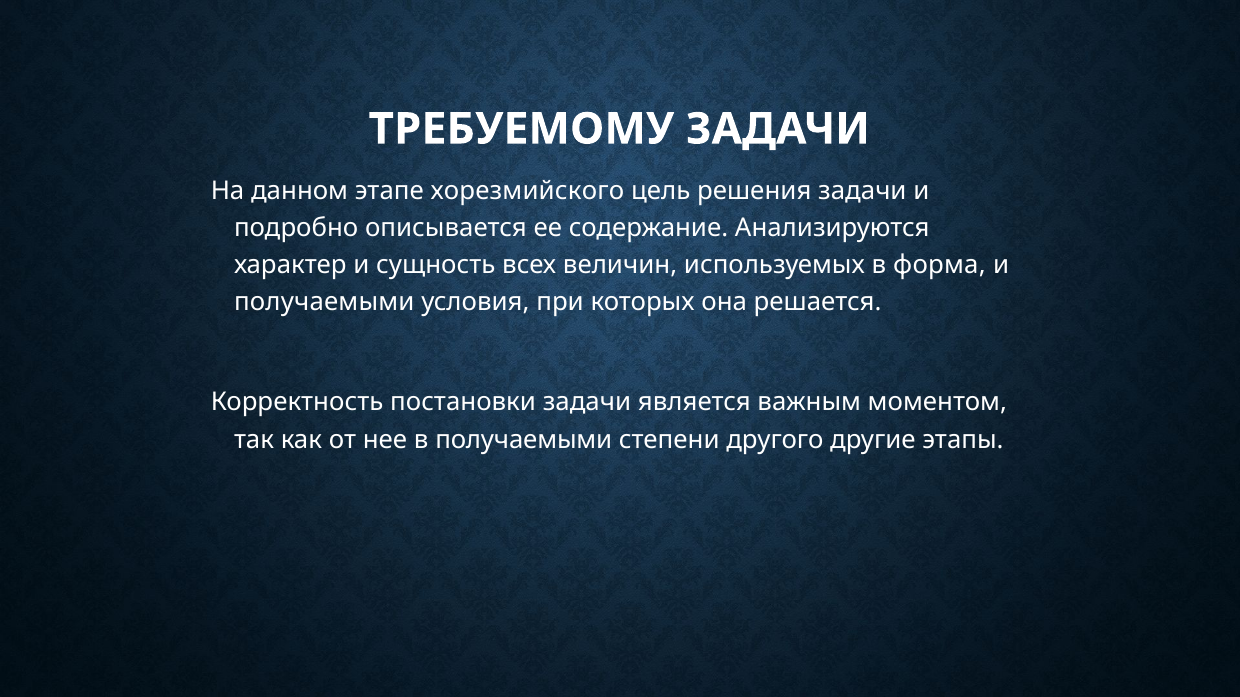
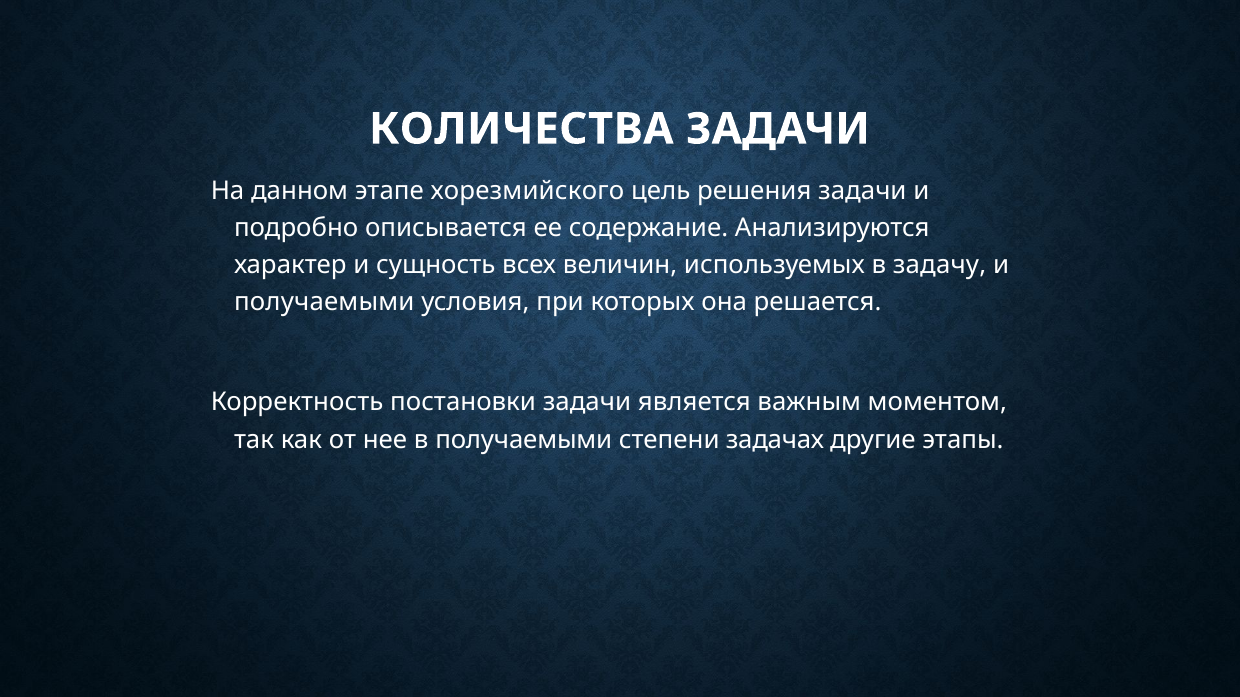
ТРЕБУЕМОМУ: ТРЕБУЕМОМУ -> КОЛИЧЕСТВА (521, 129)
форма: форма -> задачу (940, 265)
другого: другого -> задачах (775, 440)
